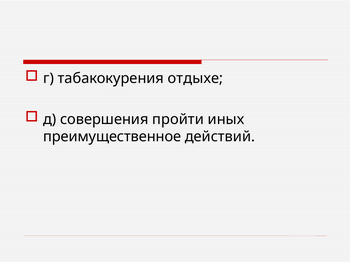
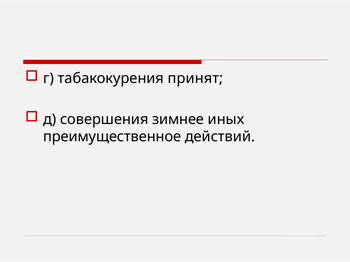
отдыхе: отдыхе -> принят (195, 79)
пройти: пройти -> зимнее (178, 119)
